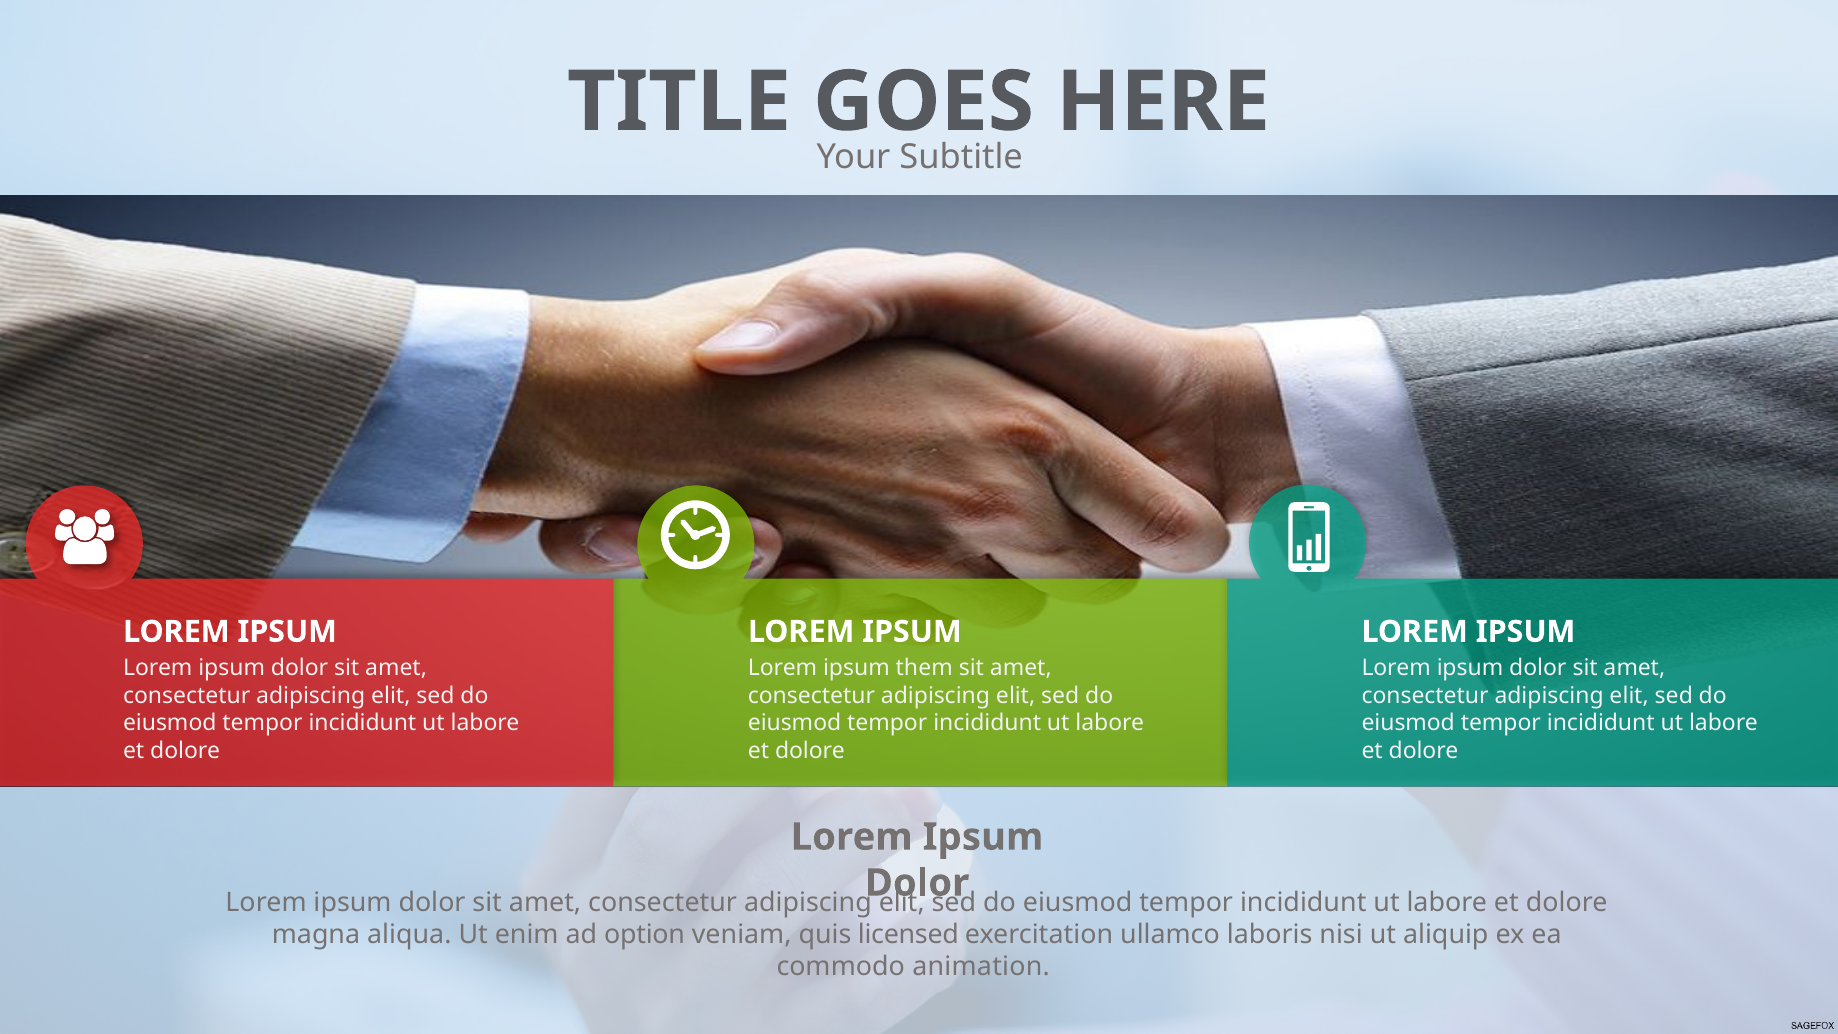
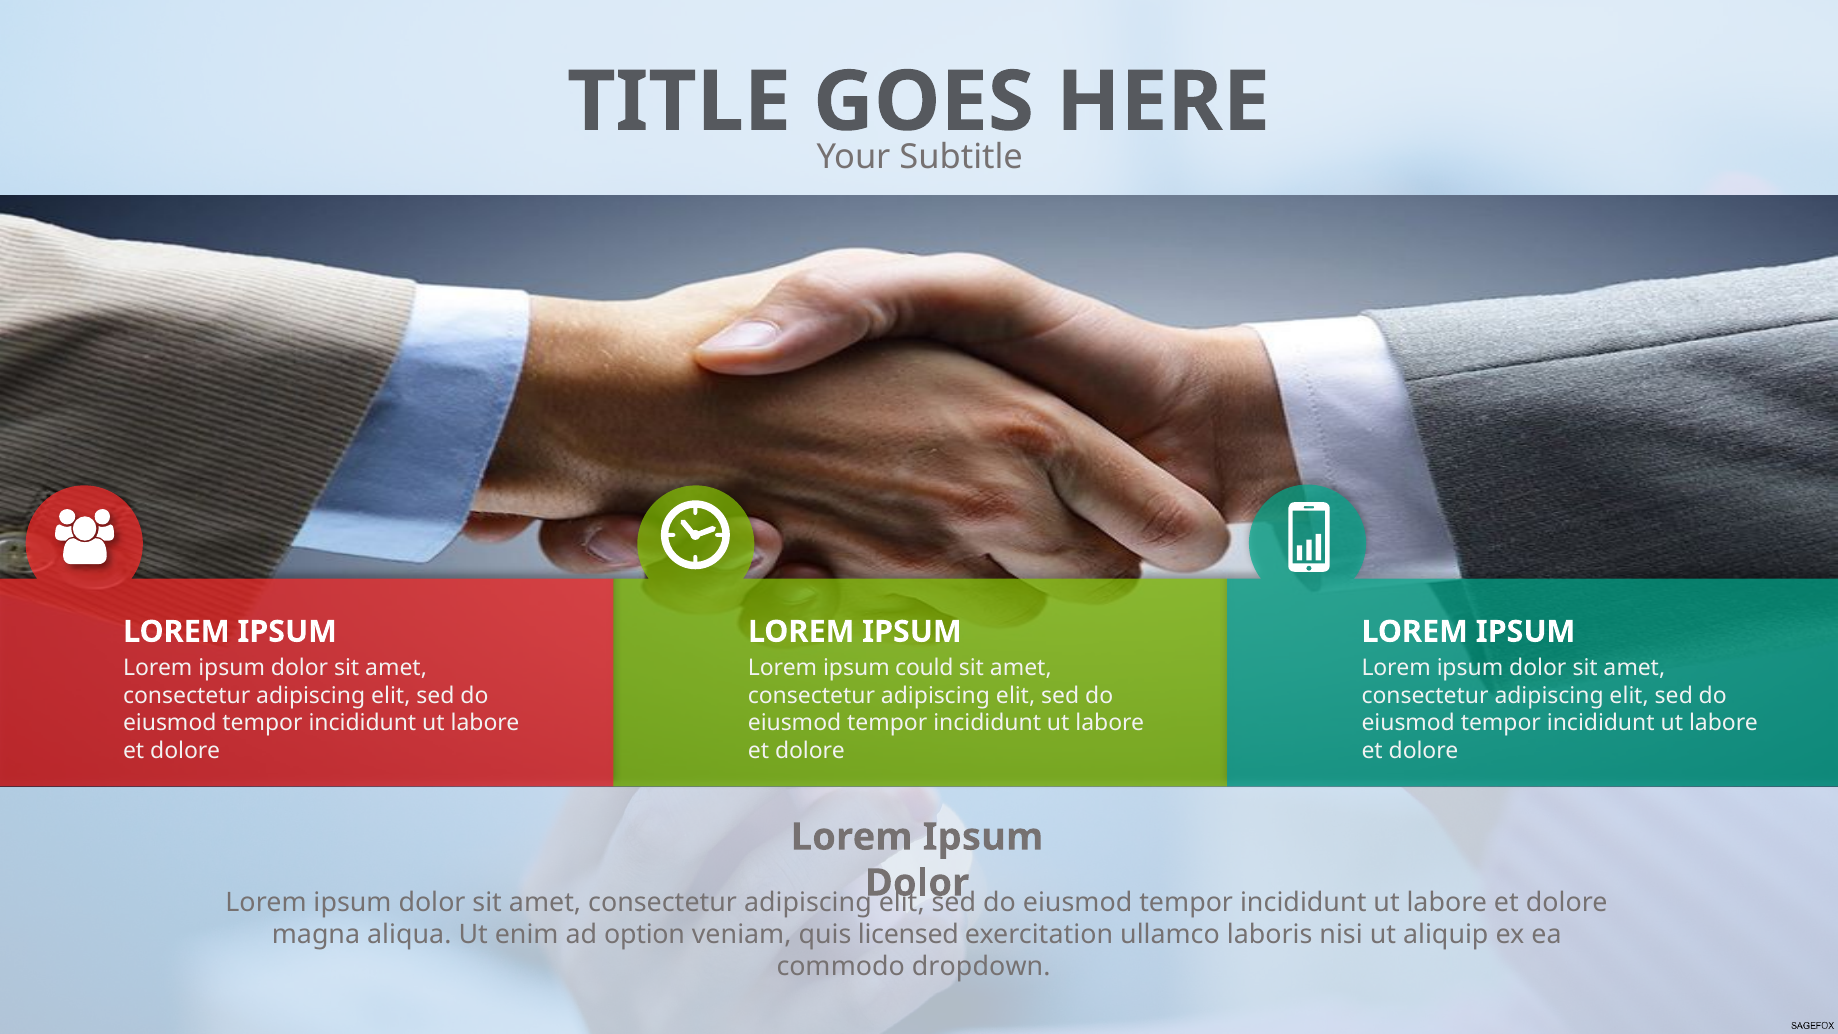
them: them -> could (924, 668)
animation: animation -> dropdown (981, 967)
